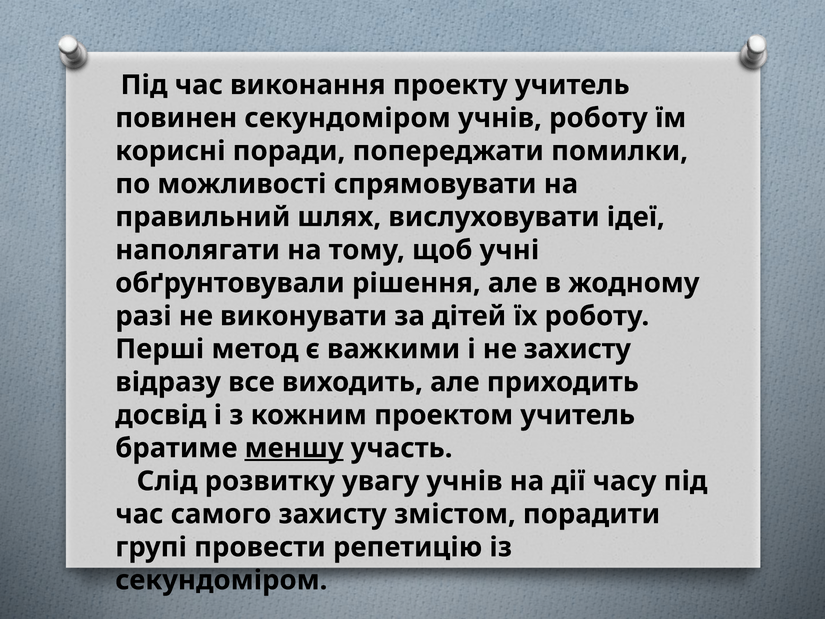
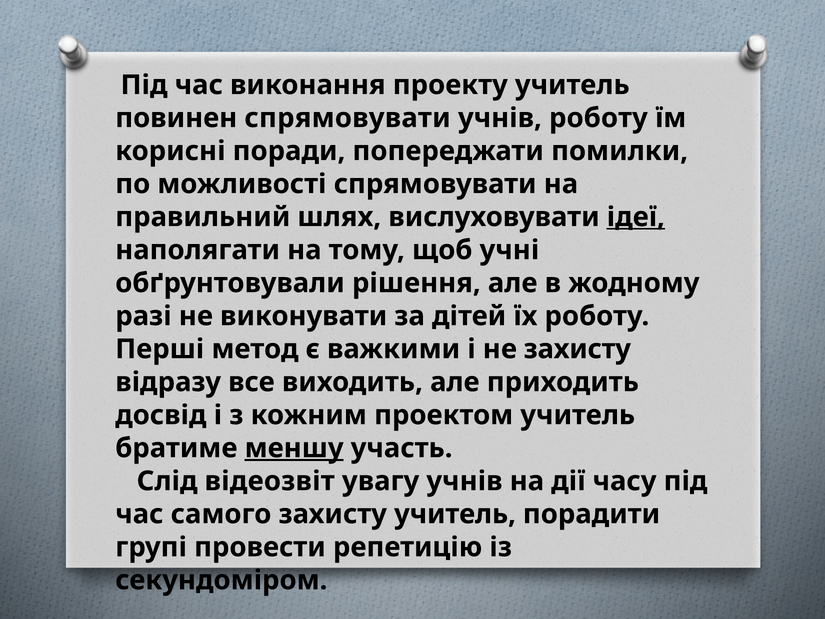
повинен секундоміром: секундоміром -> спрямовувати (347, 118)
ідеї underline: none -> present (636, 217)
розвитку: розвитку -> відеозвіт (270, 481)
захисту змістом: змістом -> учитель (455, 514)
